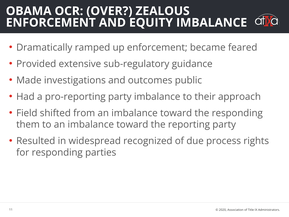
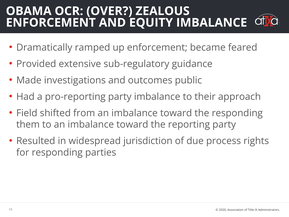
recognized: recognized -> jurisdiction (148, 141)
